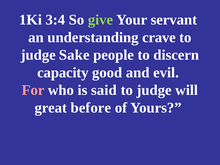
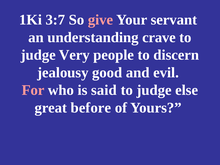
3:4: 3:4 -> 3:7 (55, 20)
give colour: light green -> pink (101, 20)
Sake: Sake -> Very (74, 55)
capacity: capacity -> jealousy (63, 73)
will: will -> else (187, 90)
